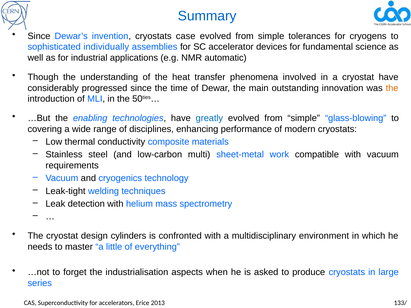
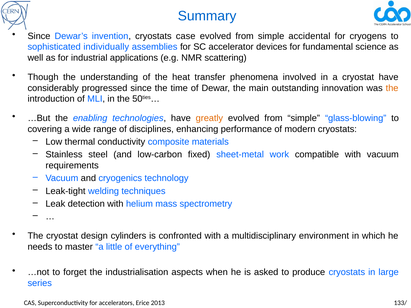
tolerances: tolerances -> accidental (309, 36)
automatic: automatic -> scattering (226, 58)
greatly colour: blue -> orange (209, 118)
multi: multi -> fixed (199, 155)
